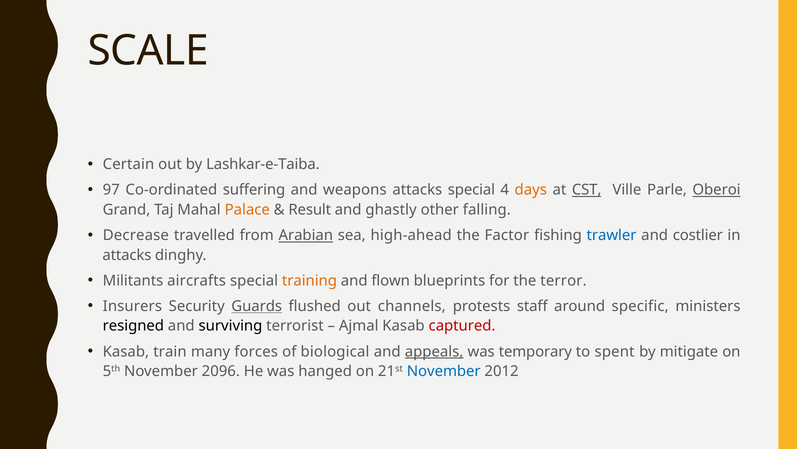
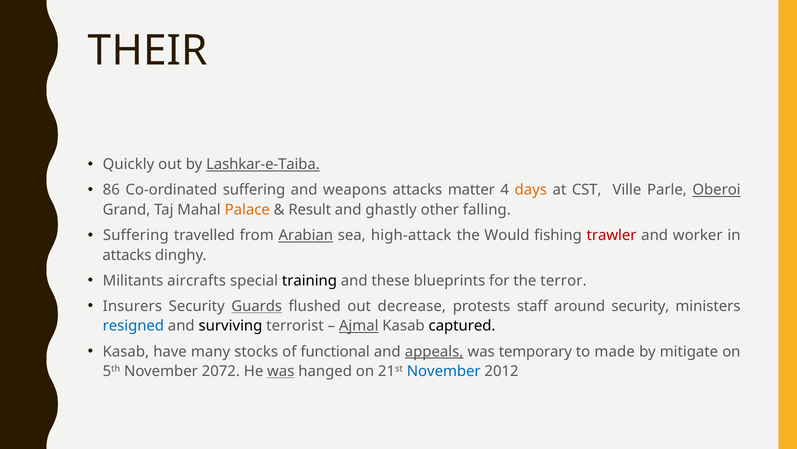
SCALE: SCALE -> THEIR (148, 51)
Certain: Certain -> Quickly (129, 164)
Lashkar-e-Taiba underline: none -> present (263, 164)
97: 97 -> 86 (111, 190)
attacks special: special -> matter (471, 190)
CST underline: present -> none (587, 190)
Decrease: Decrease -> Suffering (136, 235)
high-ahead: high-ahead -> high-attack (411, 235)
Factor: Factor -> Would (507, 235)
trawler colour: blue -> red (612, 235)
costlier: costlier -> worker (698, 235)
training colour: orange -> black (309, 280)
flown: flown -> these (391, 280)
channels: channels -> decrease (412, 306)
around specific: specific -> security (640, 306)
resigned colour: black -> blue (133, 326)
Ajmal underline: none -> present (359, 326)
captured colour: red -> black (462, 326)
train: train -> have (170, 351)
forces: forces -> stocks (256, 351)
biological: biological -> functional (335, 351)
spent: spent -> made (615, 351)
2096: 2096 -> 2072 (221, 371)
was underline: none -> present (281, 371)
